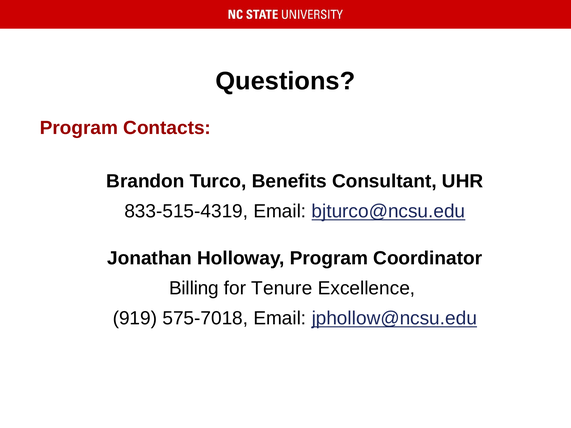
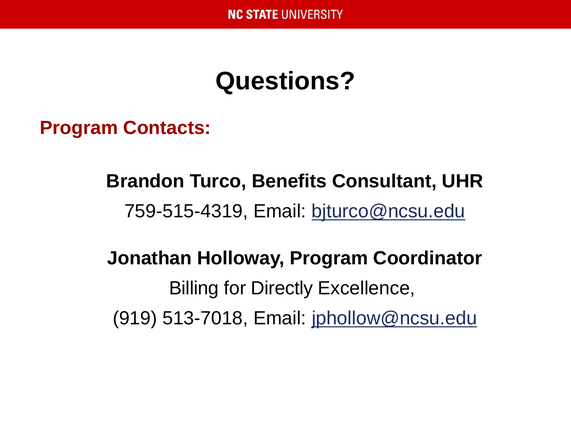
833-515-4319: 833-515-4319 -> 759-515-4319 (186, 211)
Tenure: Tenure -> Directly (282, 289)
575-7018: 575-7018 -> 513-7018 (205, 319)
